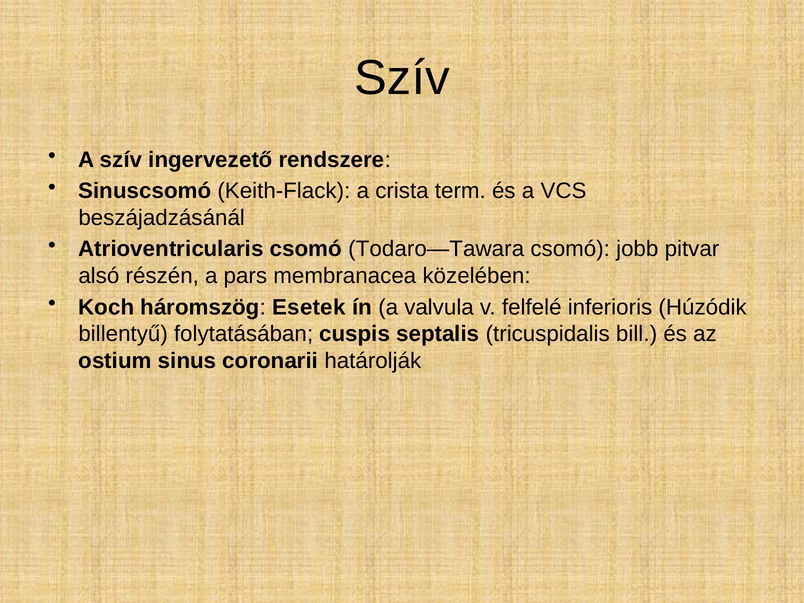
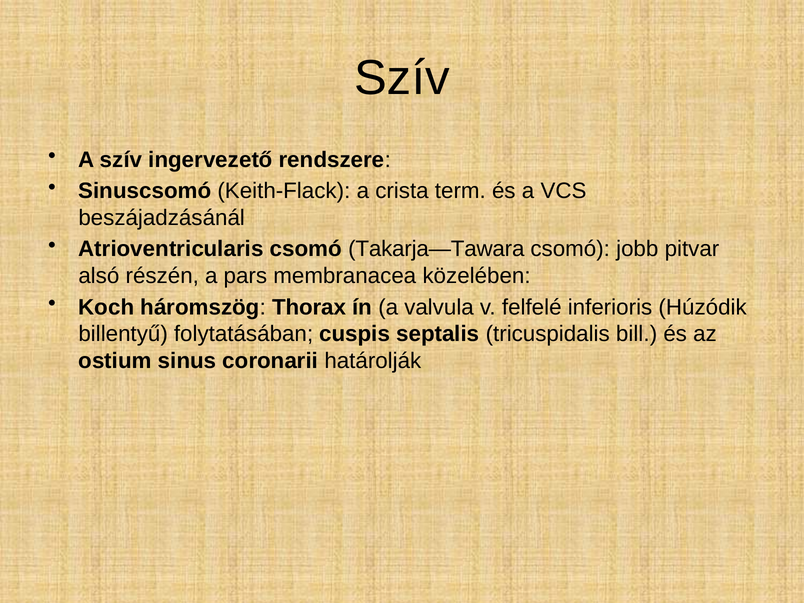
Todaro—Tawara: Todaro—Tawara -> Takarja—Tawara (436, 249)
Esetek: Esetek -> Thorax (309, 307)
